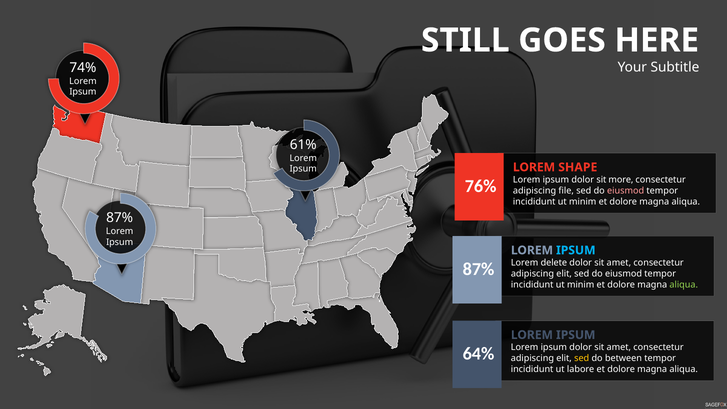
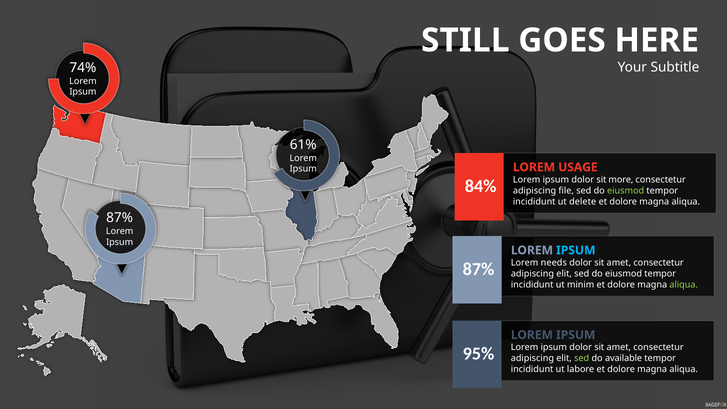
SHAPE: SHAPE -> USAGE (578, 167)
76%: 76% -> 84% (481, 186)
eiusmod colour: pink -> light green (626, 191)
minim: minim -> delete (583, 202)
delete: delete -> needs (554, 263)
64%: 64% -> 95% (479, 354)
sed colour: yellow -> light green (582, 358)
between: between -> available (624, 358)
